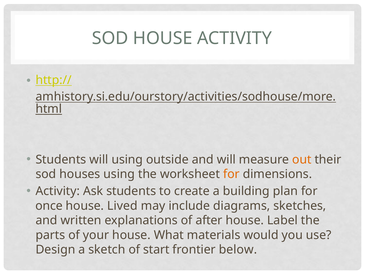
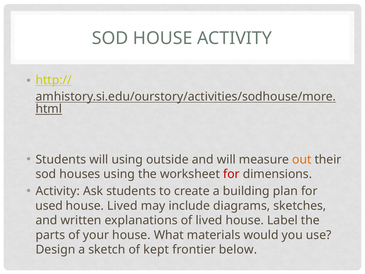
for colour: orange -> red (231, 174)
once: once -> used (49, 206)
of after: after -> lived (209, 220)
start: start -> kept (156, 249)
